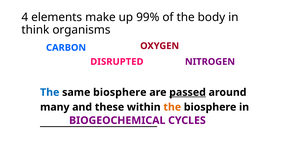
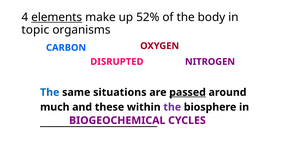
elements underline: none -> present (57, 17)
99%: 99% -> 52% (148, 17)
think: think -> topic (35, 30)
same biosphere: biosphere -> situations (120, 93)
many: many -> much (55, 108)
the colour: orange -> purple (172, 108)
